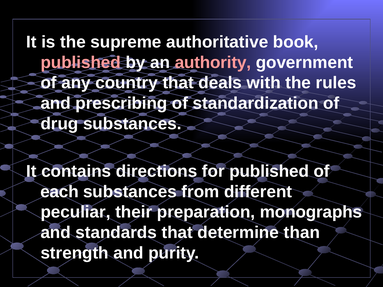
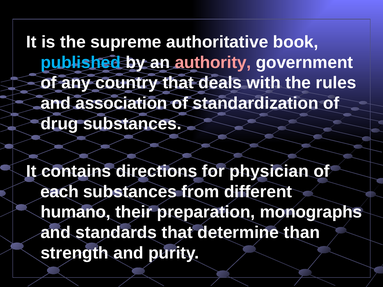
published colour: pink -> light blue (81, 62)
prescribing: prescribing -> association (121, 103)
for published: published -> physician (269, 171)
peculiar: peculiar -> humano (76, 212)
